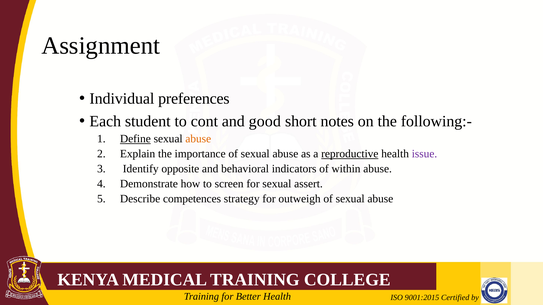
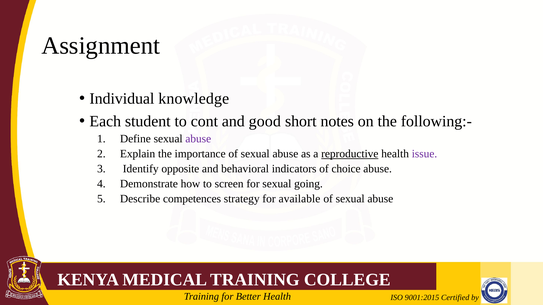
preferences: preferences -> knowledge (194, 99)
Define underline: present -> none (135, 139)
abuse colour: orange -> purple (198, 139)
within: within -> choice (346, 169)
assert: assert -> going (309, 184)
outweigh: outweigh -> available (299, 199)
